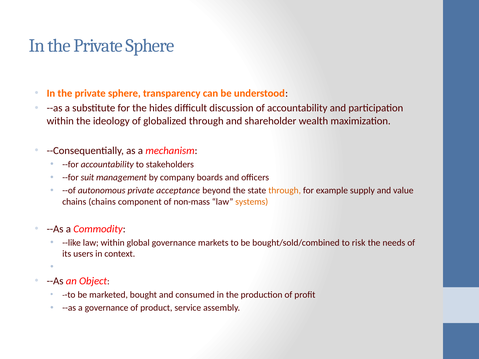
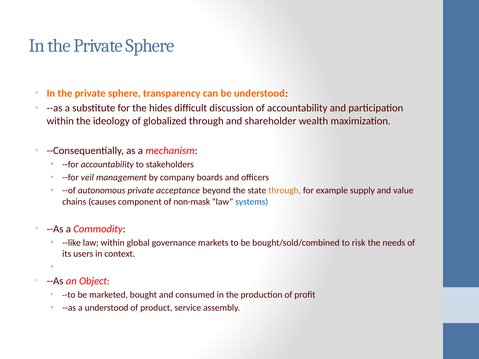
suit: suit -> veil (87, 178)
chains chains: chains -> causes (102, 202)
non-mass: non-mass -> non-mask (192, 202)
systems colour: orange -> blue (252, 202)
a governance: governance -> understood (107, 308)
